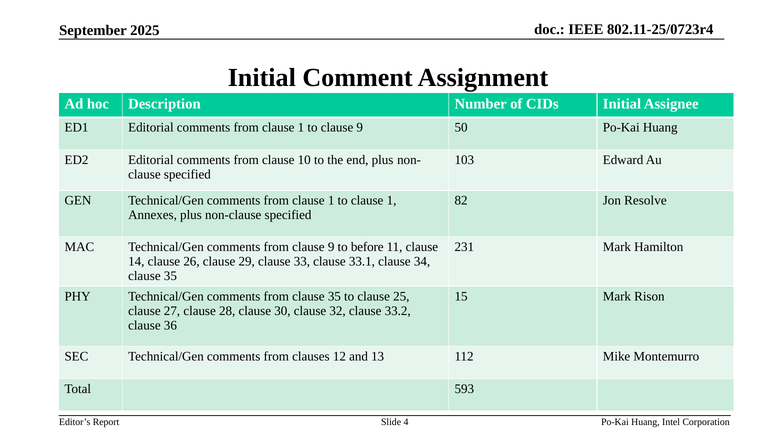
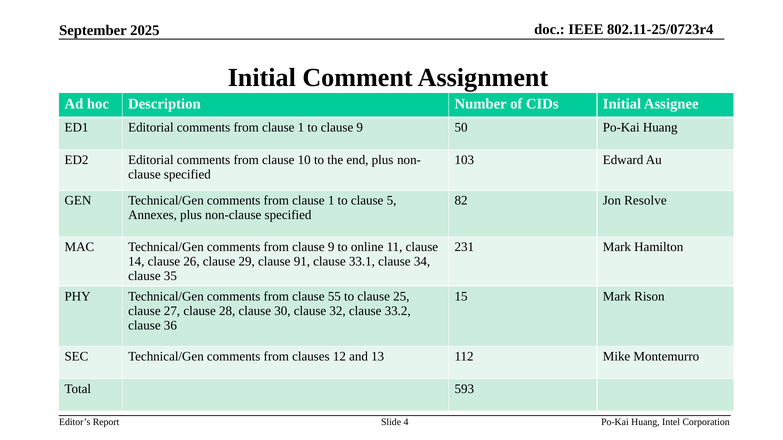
to clause 1: 1 -> 5 (392, 201)
before: before -> online (367, 247)
33: 33 -> 91 (302, 262)
from clause 35: 35 -> 55 (334, 297)
